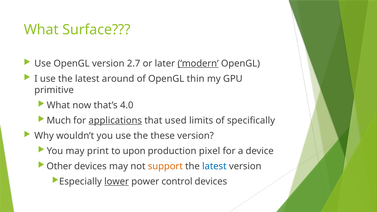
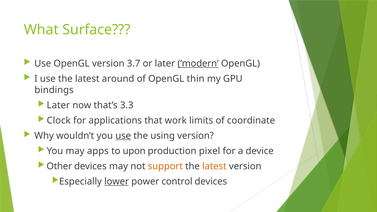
2.7: 2.7 -> 3.7 (134, 64)
primitive: primitive -> bindings (54, 90)
What: What -> Later (58, 105)
4.0: 4.0 -> 3.3 (127, 105)
Much: Much -> Clock (59, 121)
applications underline: present -> none (115, 121)
used: used -> work (176, 121)
specifically: specifically -> coordinate (251, 121)
use underline: none -> present (123, 136)
these: these -> using (163, 136)
print: print -> apps (98, 151)
latest colour: blue -> orange (214, 166)
